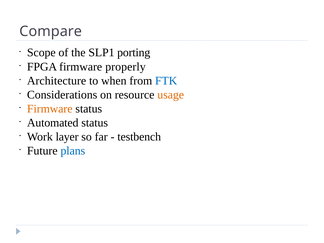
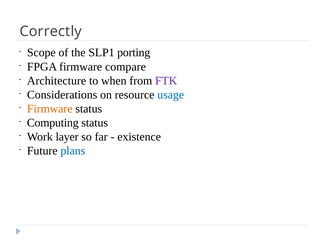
Compare: Compare -> Correctly (51, 31)
properly: properly -> compare (125, 67)
FTK colour: blue -> purple (166, 81)
usage colour: orange -> blue (171, 95)
Automated: Automated -> Computing (53, 123)
testbench: testbench -> existence (139, 137)
